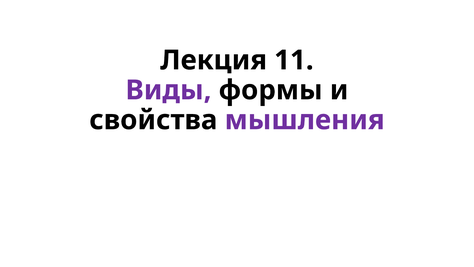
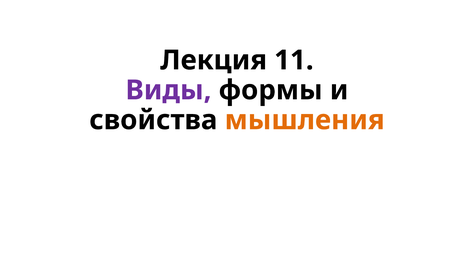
мышления colour: purple -> orange (305, 120)
